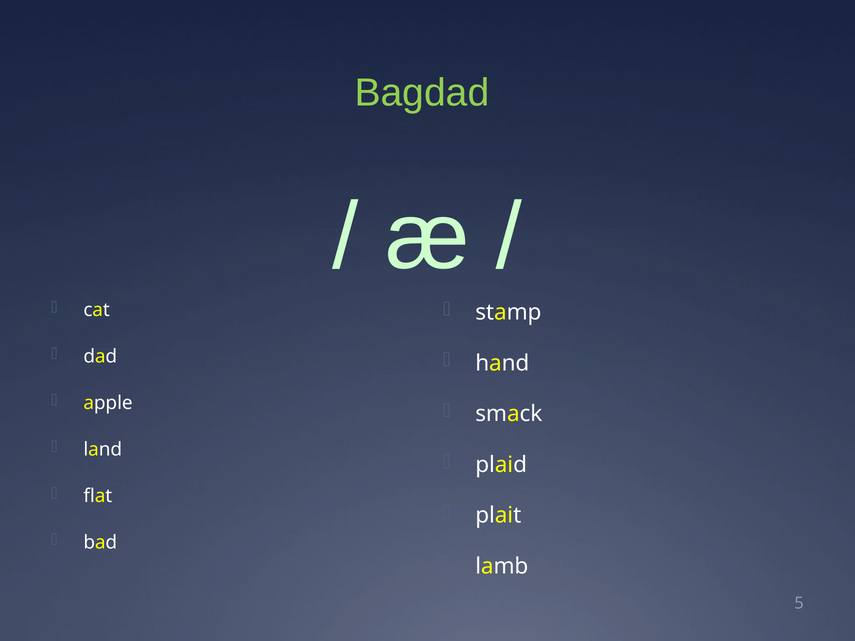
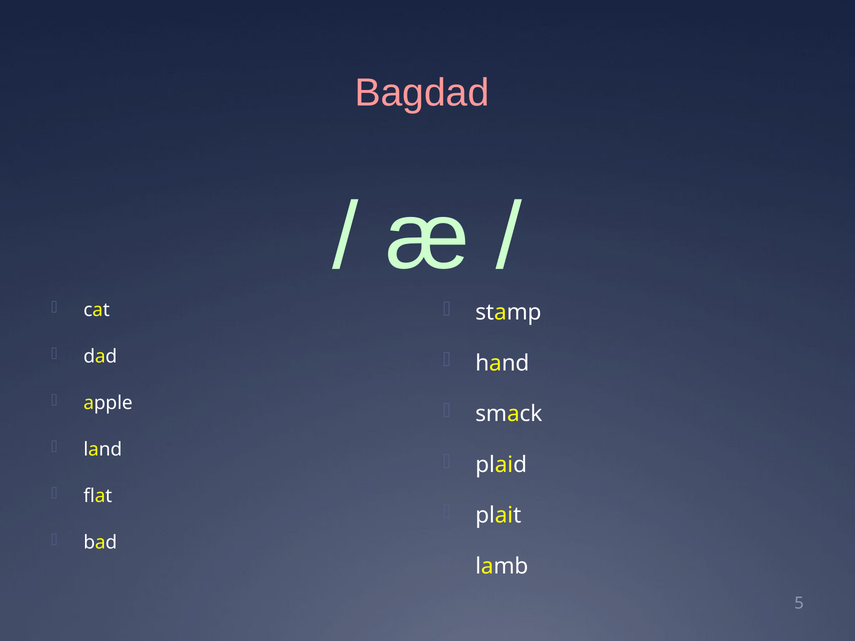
Bagdad colour: light green -> pink (422, 93)
